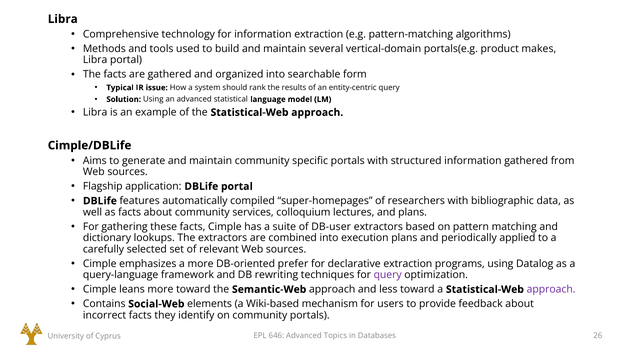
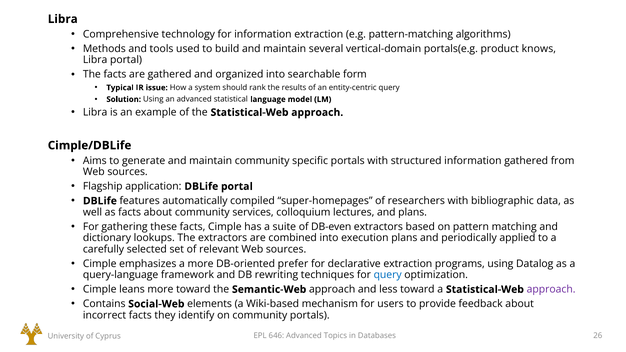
makes: makes -> knows (539, 49)
DB-user: DB-user -> DB-even (331, 227)
query colour: purple -> blue (388, 275)
